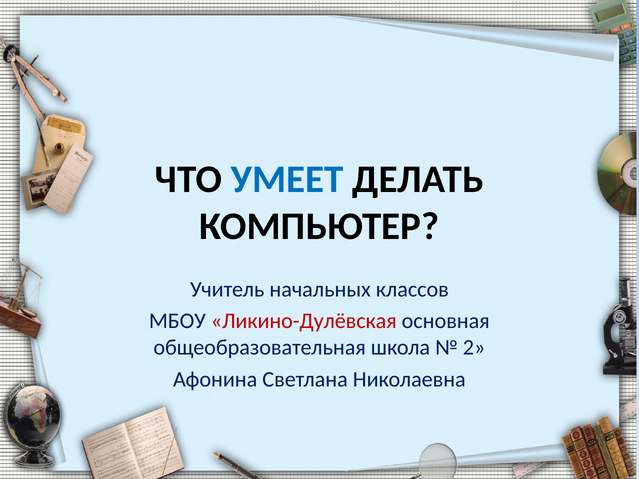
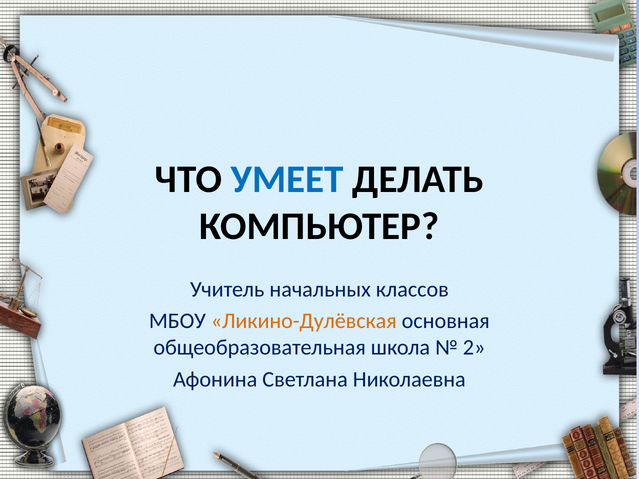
Ликино-Дулёвская colour: red -> orange (304, 321)
